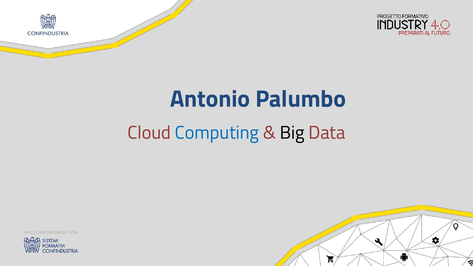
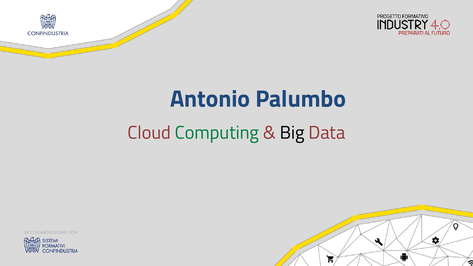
Computing colour: blue -> green (217, 133)
